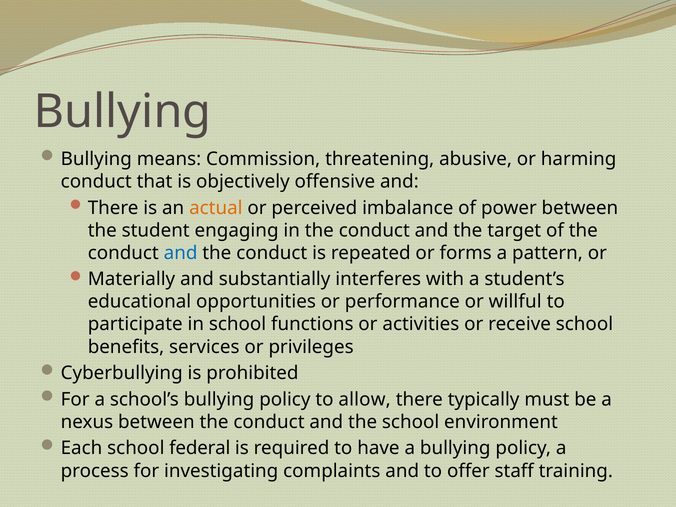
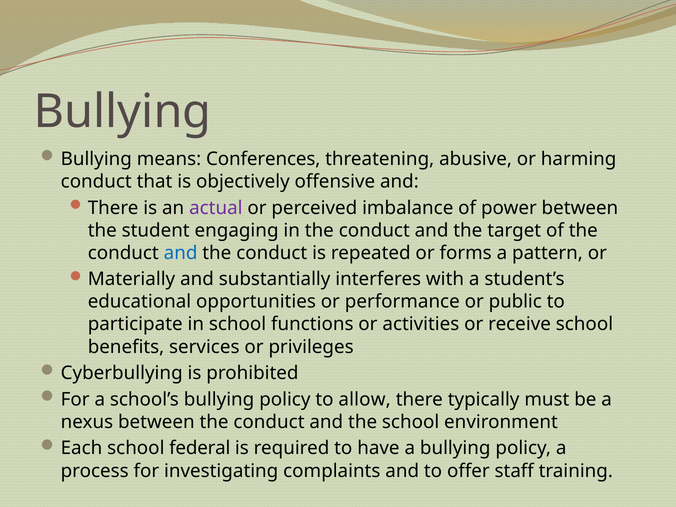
Commission: Commission -> Conferences (263, 159)
actual colour: orange -> purple (216, 208)
willful: willful -> public (515, 302)
